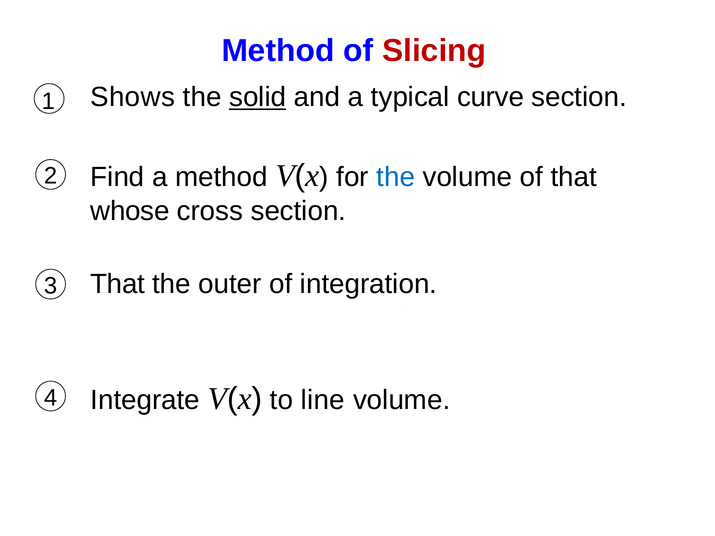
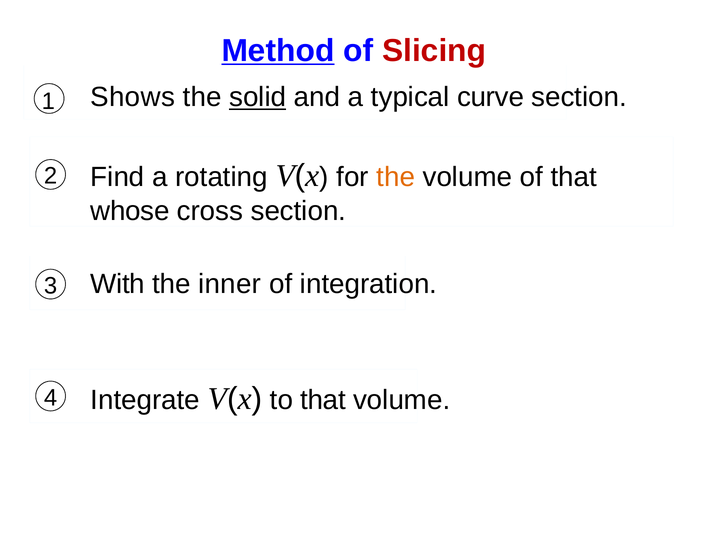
Method underline: none -> present (278, 51)
a method: method -> rotating (221, 177)
the colour: blue -> orange (396, 177)
3 That: That -> With (118, 284)
outer: outer -> inner (230, 284)
to line: line -> that (323, 400)
